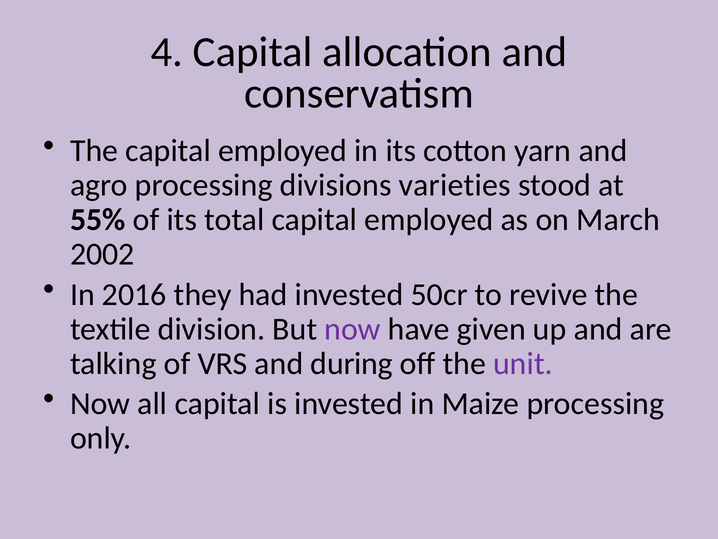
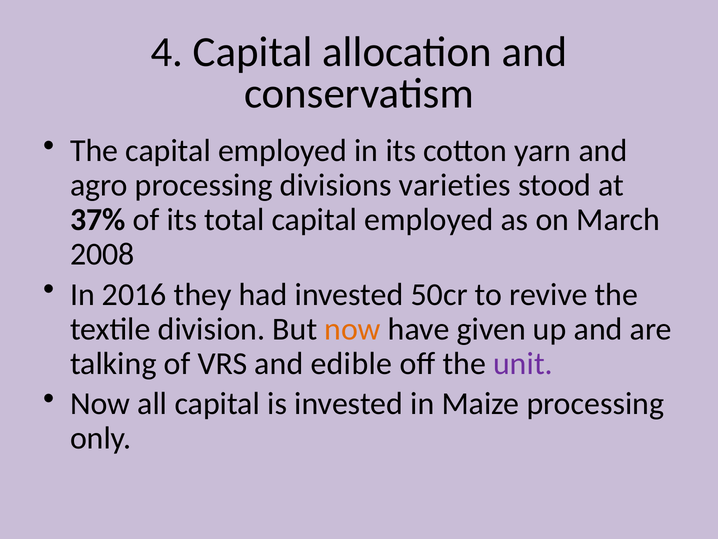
55%: 55% -> 37% (98, 220)
2002: 2002 -> 2008 (102, 254)
now colour: purple -> orange (353, 329)
during: during -> edible (351, 363)
